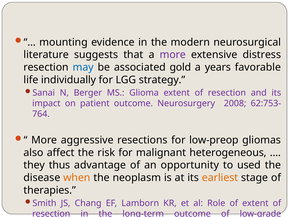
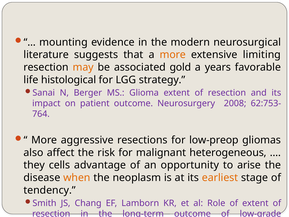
more colour: purple -> orange (173, 55)
distress: distress -> limiting (262, 55)
may colour: blue -> orange (83, 67)
individually: individually -> histological (69, 80)
thus: thus -> cells (59, 165)
used: used -> arise (249, 165)
therapies: therapies -> tendency (50, 190)
